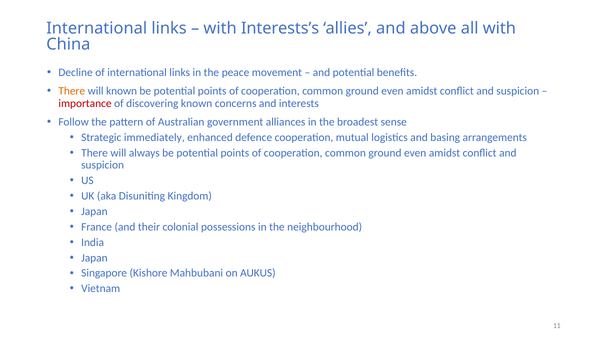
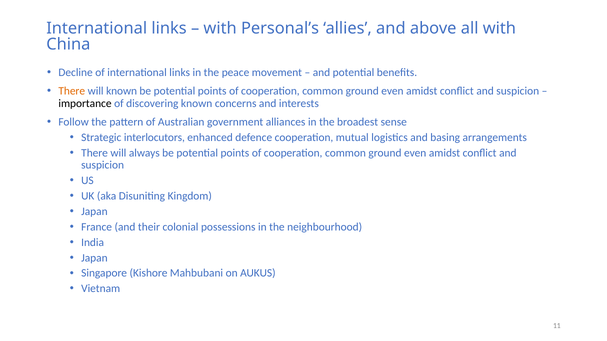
Interests’s: Interests’s -> Personal’s (280, 29)
importance colour: red -> black (85, 104)
immediately: immediately -> interlocutors (154, 138)
